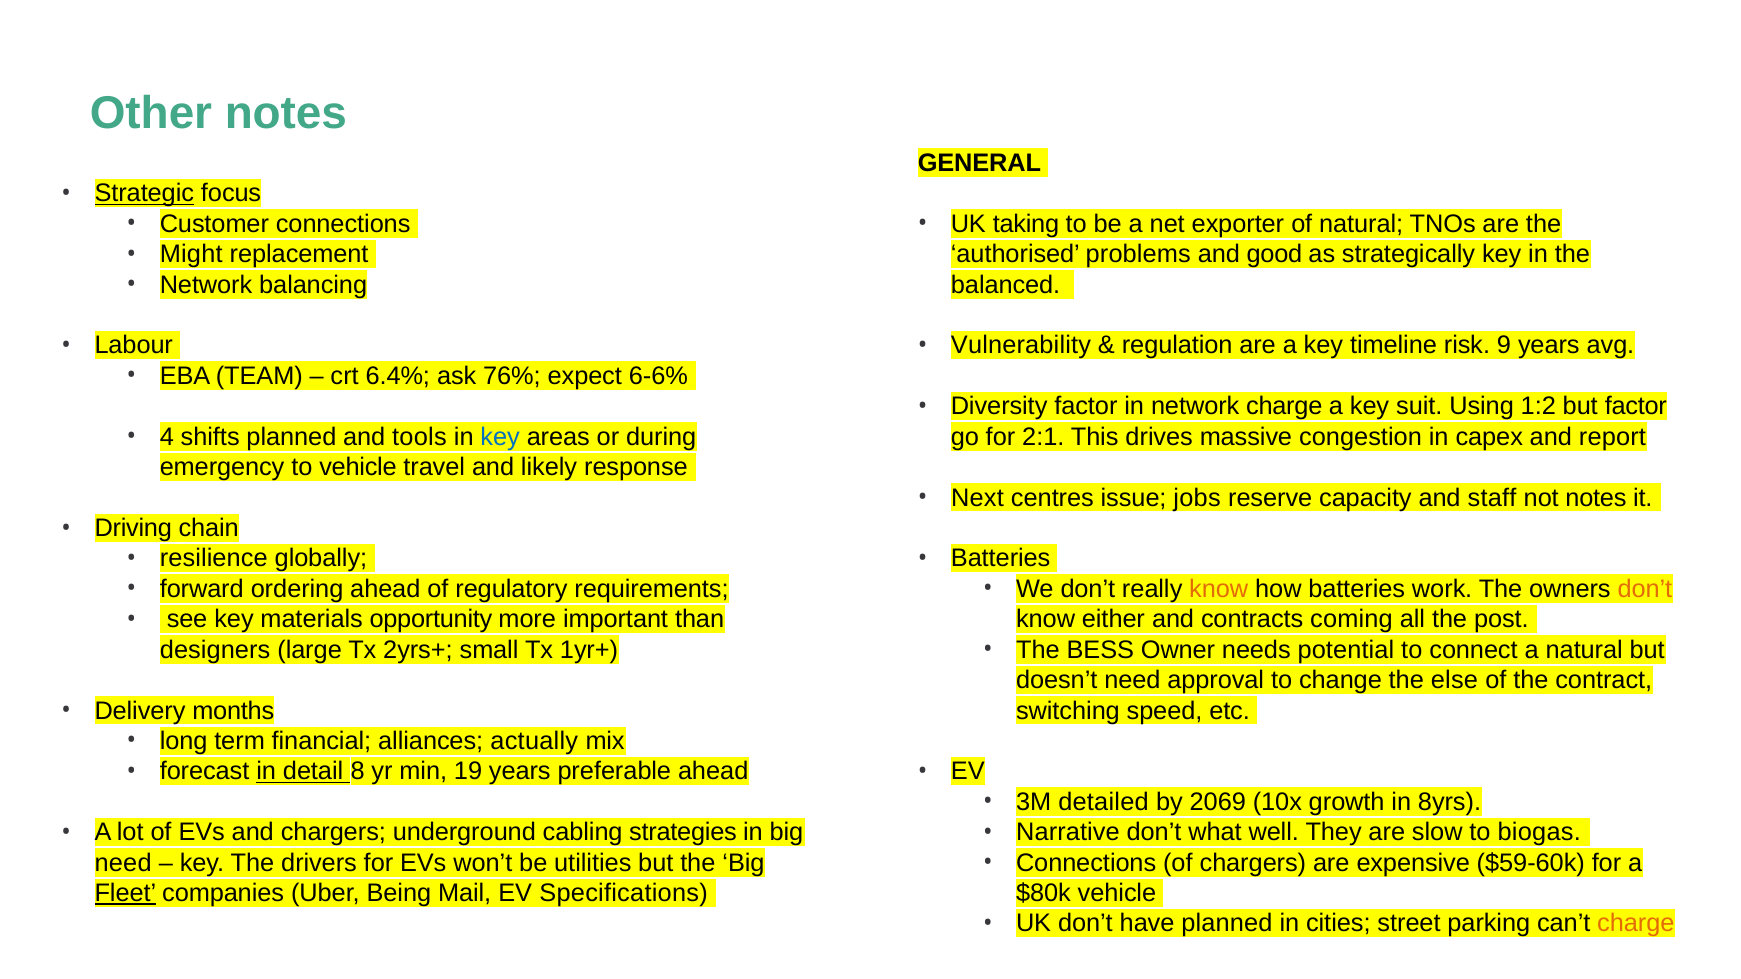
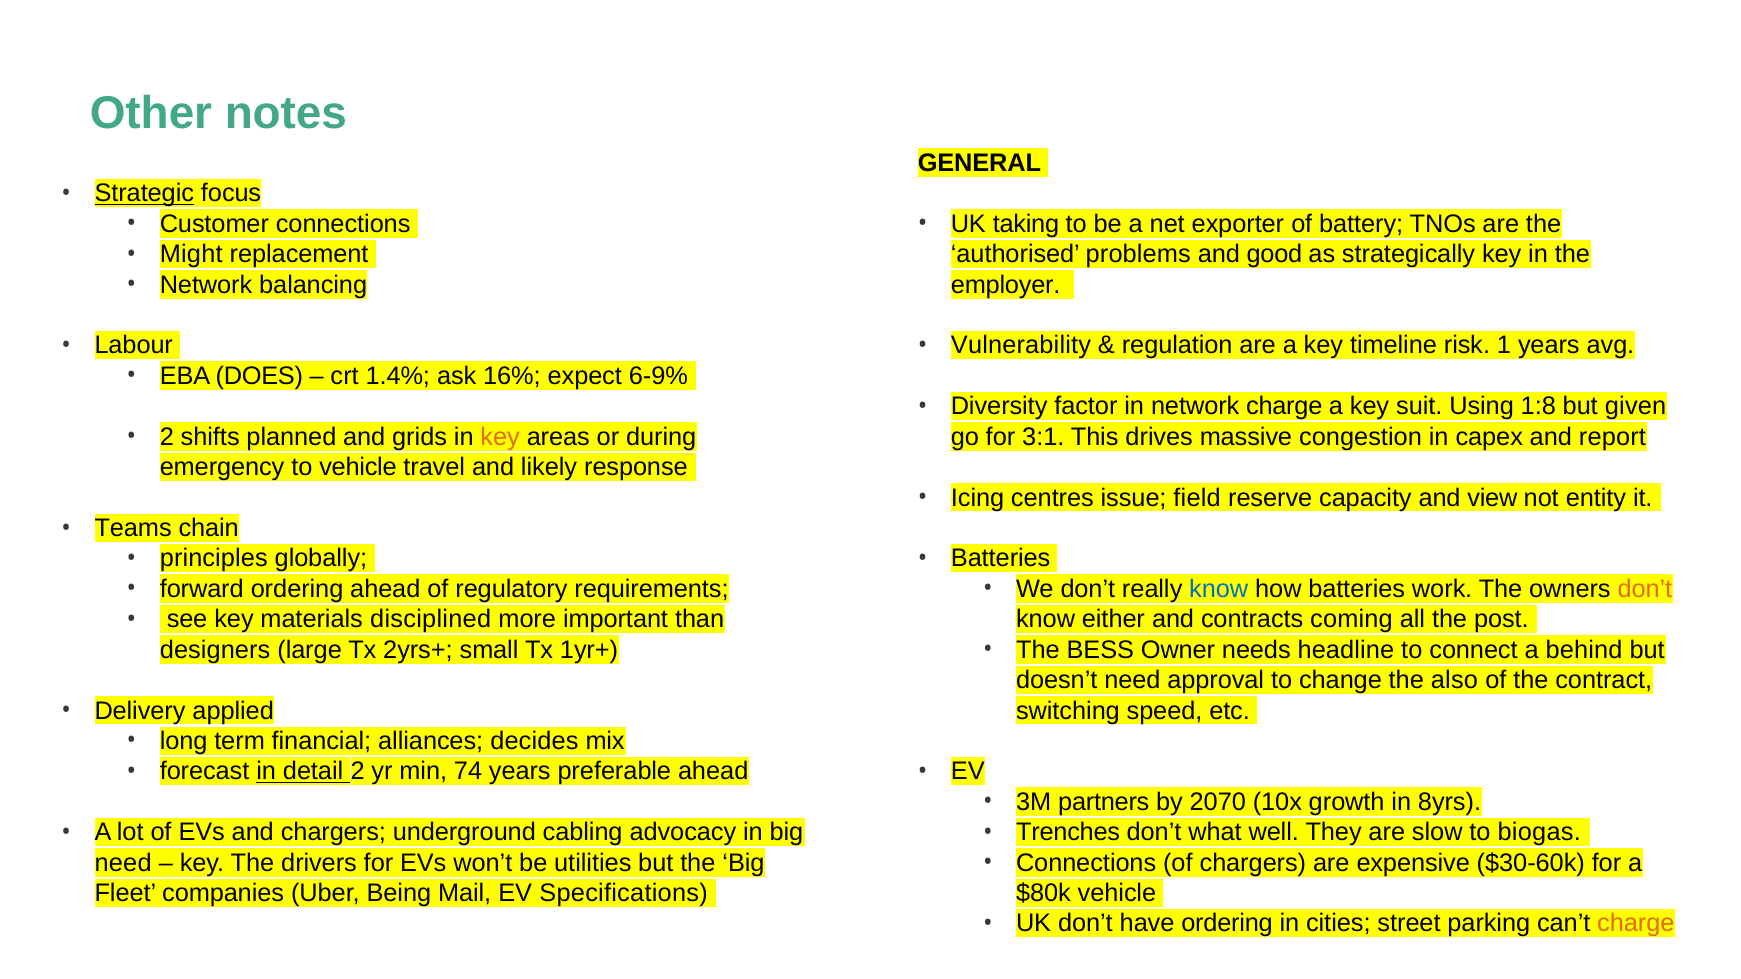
of natural: natural -> battery (1361, 224)
balanced: balanced -> employer (1006, 285)
9: 9 -> 1 (1504, 346)
TEAM: TEAM -> DOES (259, 376)
6.4%: 6.4% -> 1.4% (398, 376)
76%: 76% -> 16% (512, 376)
6-6%: 6-6% -> 6-9% (658, 376)
1:2: 1:2 -> 1:8 (1538, 407)
but factor: factor -> given (1636, 407)
2:1: 2:1 -> 3:1 (1043, 437)
4: 4 -> 2 (167, 437)
tools: tools -> grids (420, 437)
key colour: blue -> orange (500, 437)
Next: Next -> Icing (978, 498)
jobs: jobs -> field (1197, 498)
staff: staff -> view (1492, 498)
not notes: notes -> entity (1596, 498)
Driving: Driving -> Teams (133, 528)
resilience: resilience -> principles (214, 559)
know colour: orange -> blue (1219, 589)
opportunity: opportunity -> disciplined (431, 620)
potential: potential -> headline (1346, 650)
a natural: natural -> behind (1584, 650)
else: else -> also (1454, 680)
months: months -> applied (233, 711)
actually: actually -> decides (534, 741)
detail 8: 8 -> 2 (358, 772)
19: 19 -> 74 (468, 772)
detailed: detailed -> partners (1104, 802)
2069: 2069 -> 2070 (1218, 802)
strategies: strategies -> advocacy (683, 833)
Narrative: Narrative -> Trenches (1068, 833)
$59-60k: $59-60k -> $30-60k (1531, 863)
Fleet underline: present -> none (125, 894)
have planned: planned -> ordering (1227, 924)
